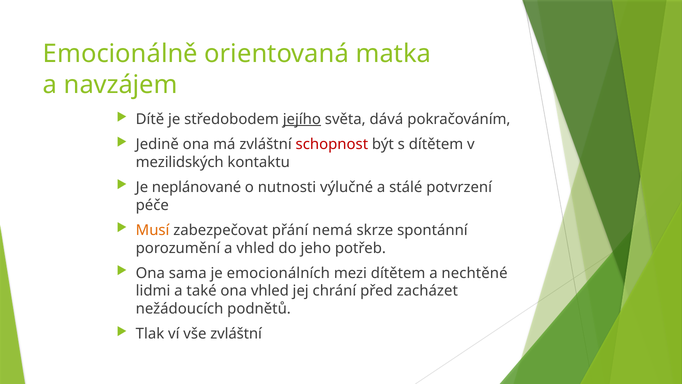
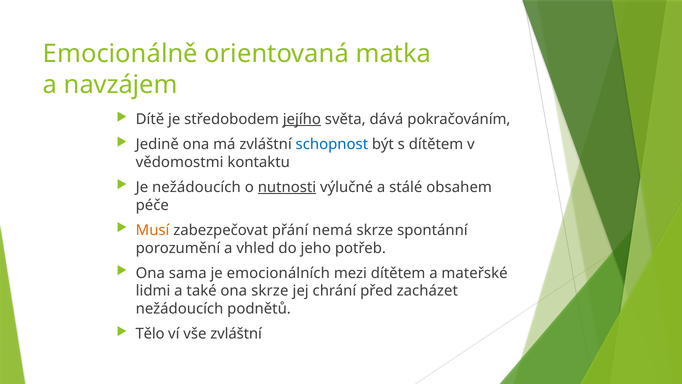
schopnost colour: red -> blue (332, 144)
mezilidských: mezilidských -> vědomostmi (180, 162)
Je neplánované: neplánované -> nežádoucích (196, 187)
nutnosti underline: none -> present (287, 187)
potvrzení: potvrzení -> obsahem (459, 187)
nechtěné: nechtěné -> mateřské (475, 273)
ona vhled: vhled -> skrze (270, 291)
Tlak: Tlak -> Tělo (150, 334)
